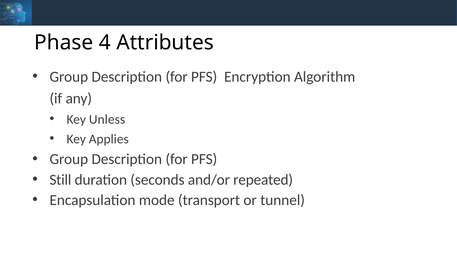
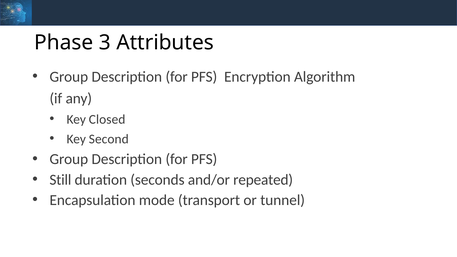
4: 4 -> 3 (105, 43)
Unless: Unless -> Closed (107, 119)
Applies: Applies -> Second (109, 139)
